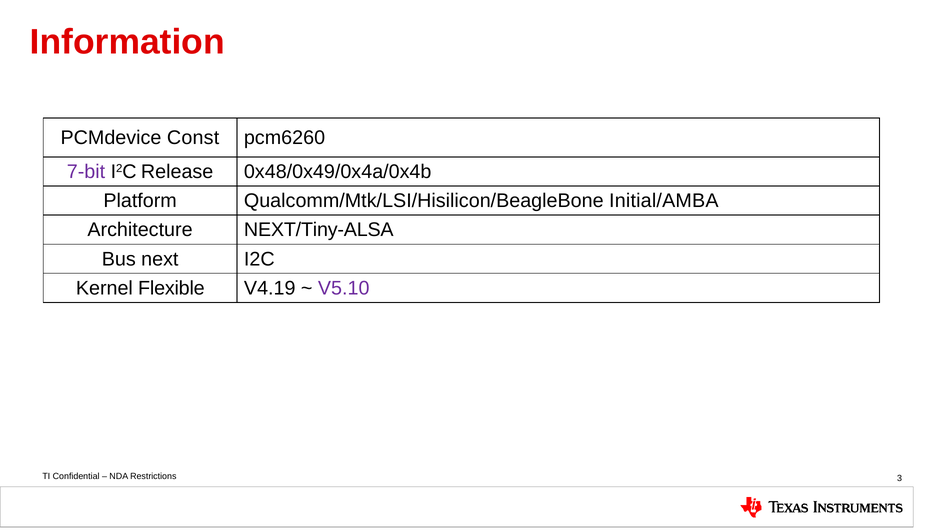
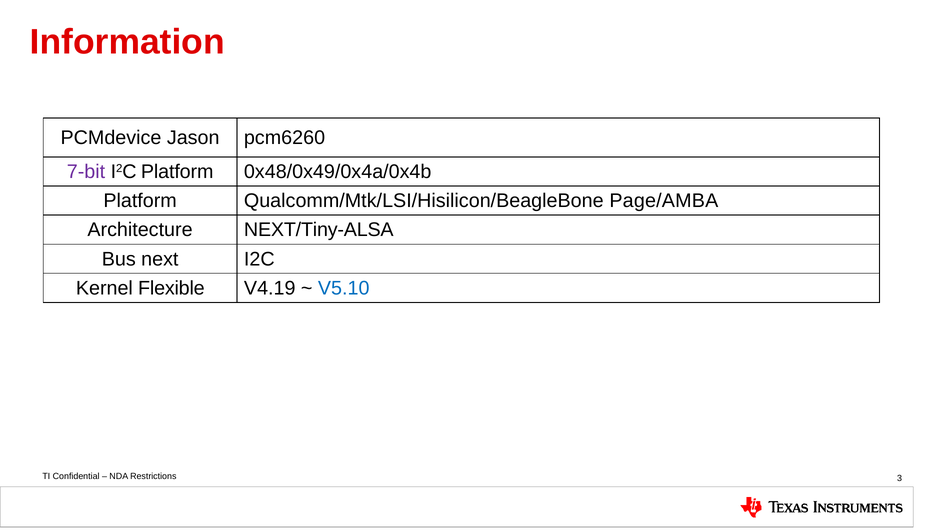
Const: Const -> Jason (193, 138)
I2C Release: Release -> Platform (177, 172)
Initial/AMBA: Initial/AMBA -> Page/AMBA (664, 201)
V5.10 colour: purple -> blue (344, 288)
